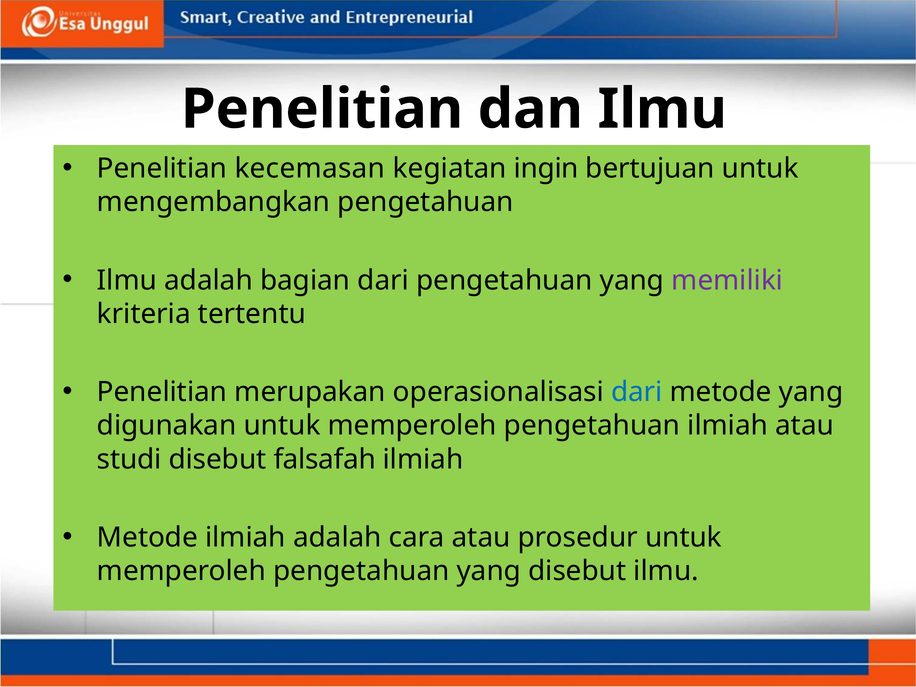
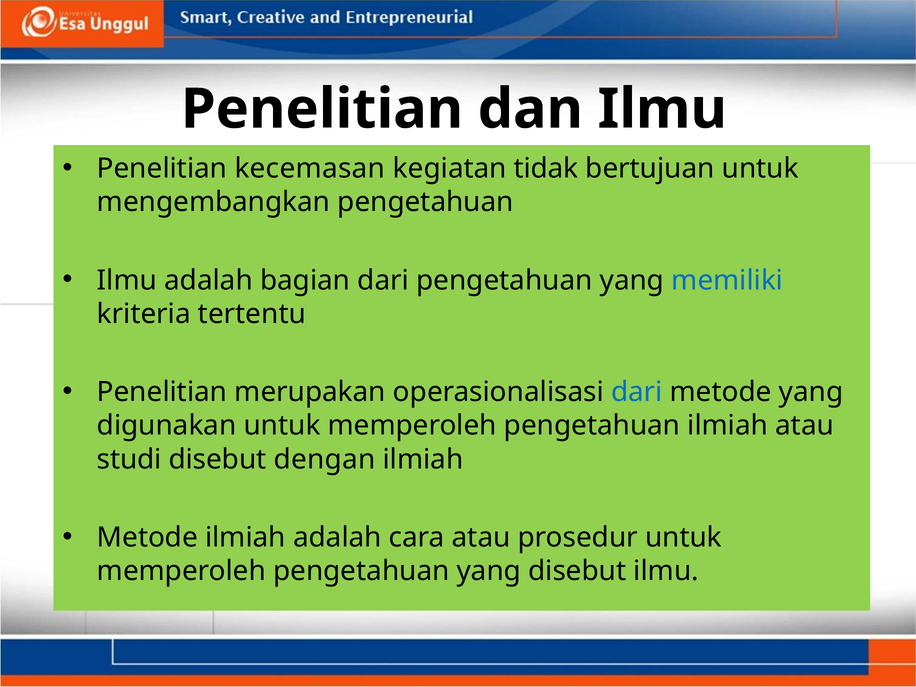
ingin: ingin -> tidak (546, 168)
memiliki colour: purple -> blue (727, 280)
falsafah: falsafah -> dengan (325, 459)
